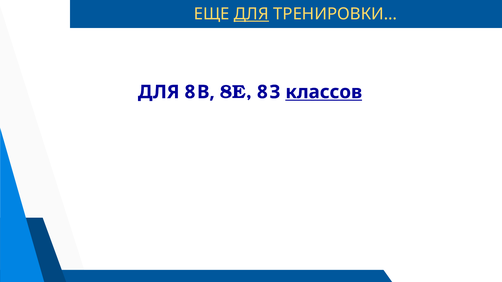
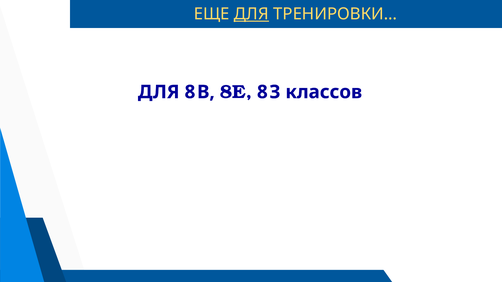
классов underline: present -> none (324, 92)
